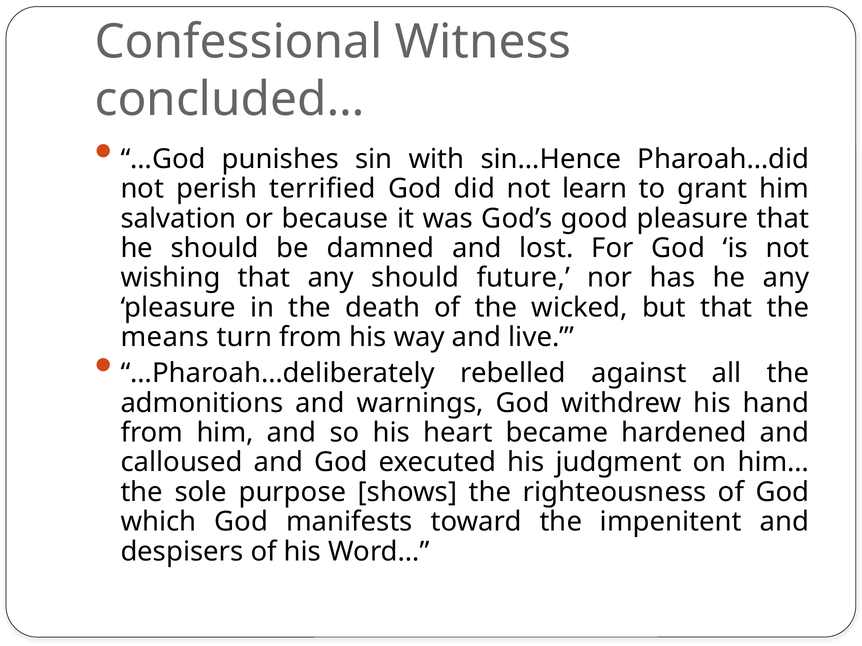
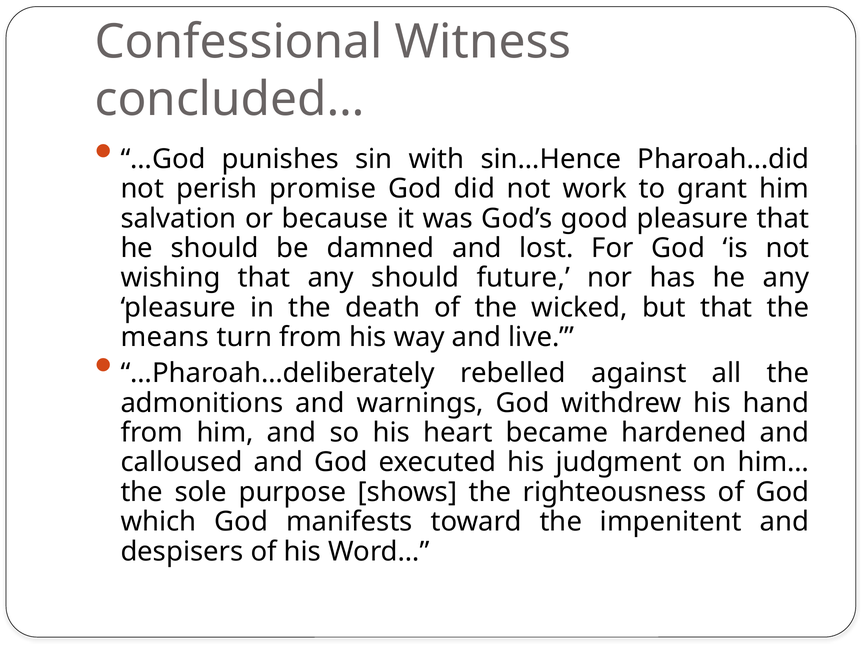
terrified: terrified -> promise (323, 189)
learn: learn -> work (595, 189)
